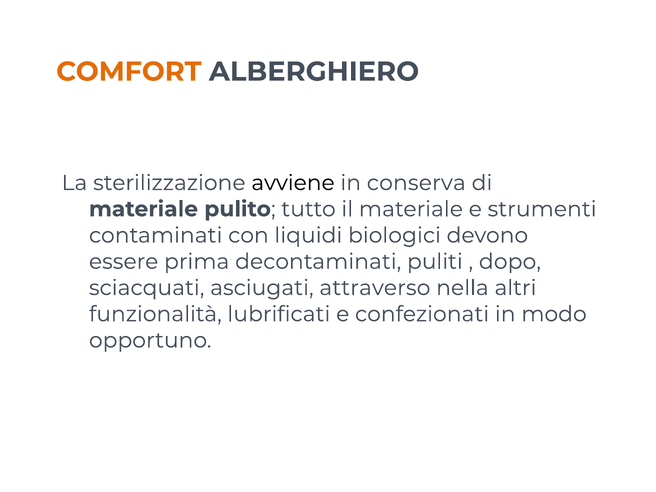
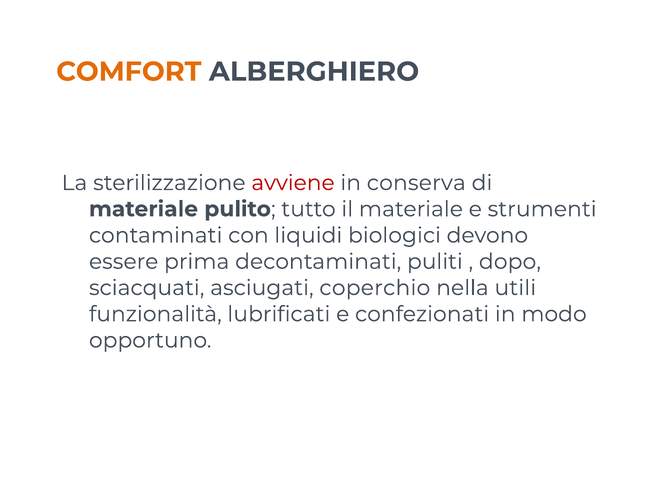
avviene colour: black -> red (293, 183)
attraverso: attraverso -> coperchio (375, 288)
altri: altri -> utili (515, 288)
